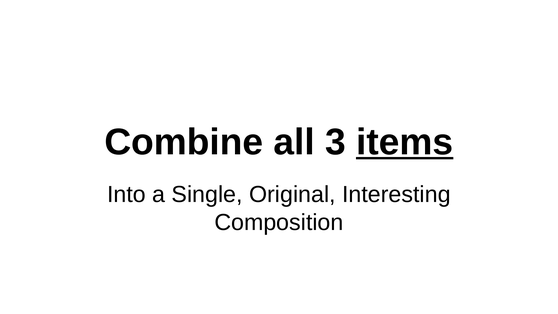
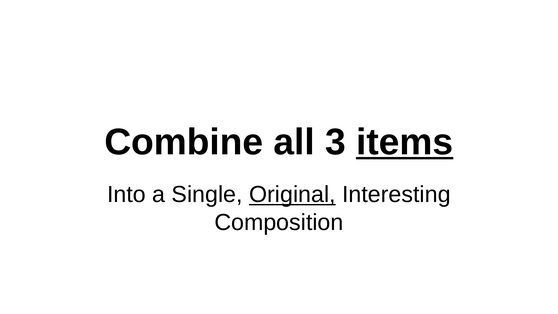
Original underline: none -> present (292, 194)
